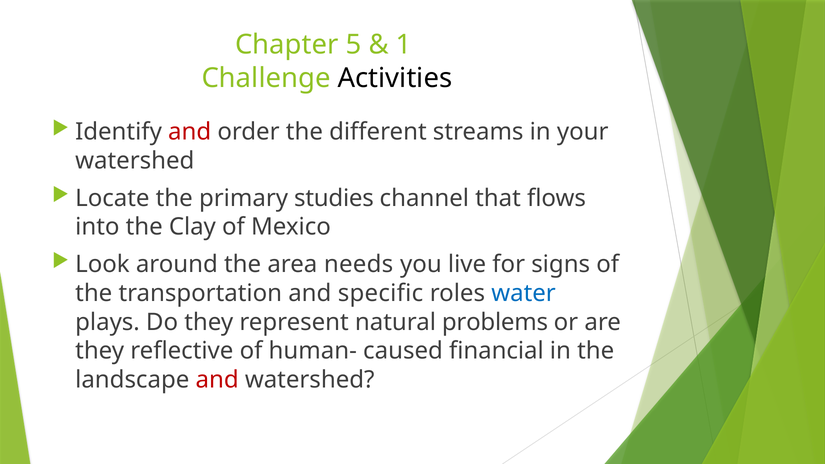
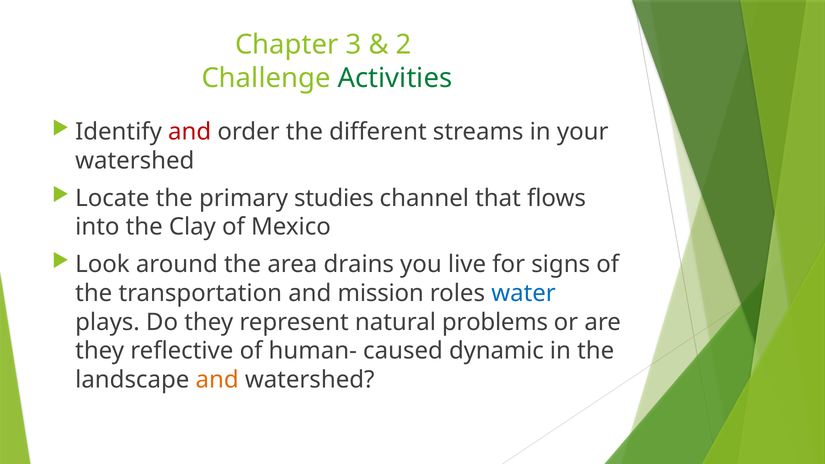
5: 5 -> 3 (354, 45)
1: 1 -> 2 (404, 45)
Activities colour: black -> green (395, 78)
needs: needs -> drains (359, 264)
specific: specific -> mission (381, 293)
financial: financial -> dynamic (496, 351)
and colour: red -> orange (217, 380)
